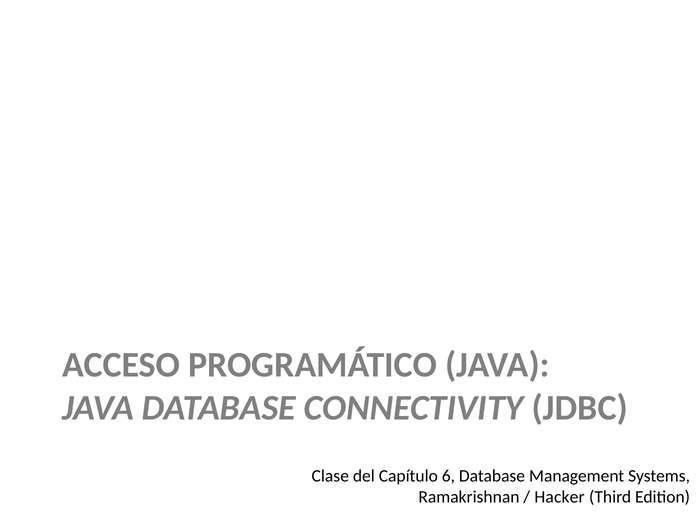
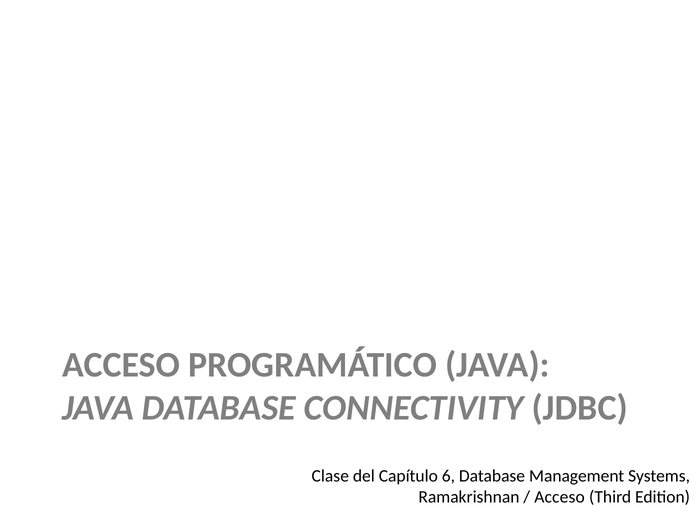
Hacker: Hacker -> Acceso (560, 497)
